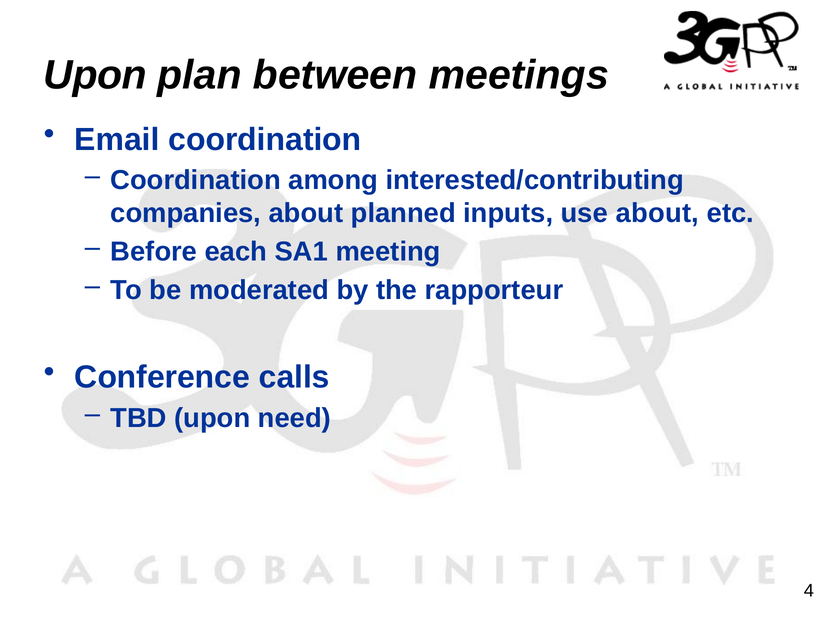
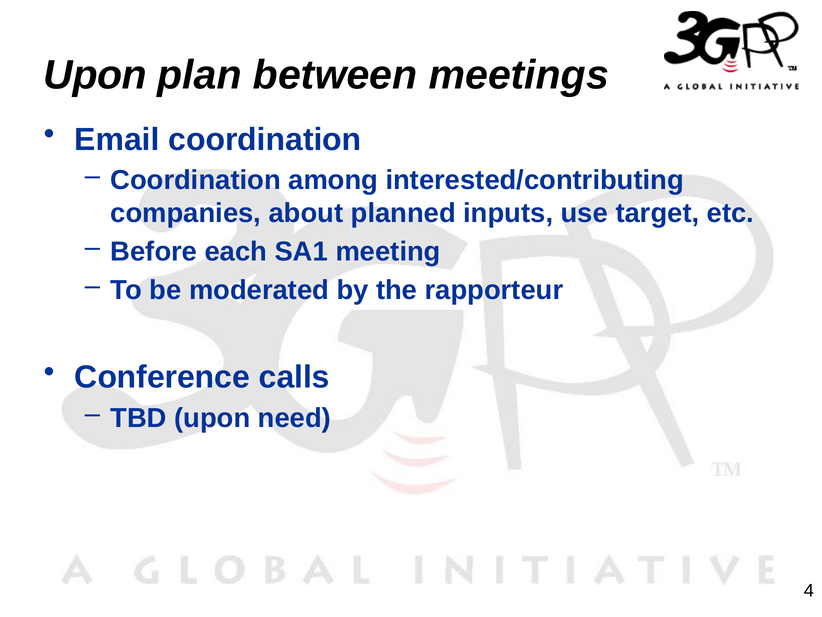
use about: about -> target (657, 213)
